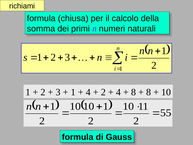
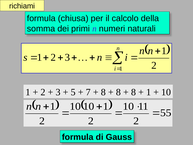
1: 1 -> 5 (73, 92)
4: 4 -> 7 (88, 92)
2: 2 -> 8 (103, 92)
4: 4 -> 8 (118, 92)
8: 8 -> 1 (149, 92)
